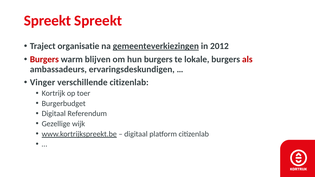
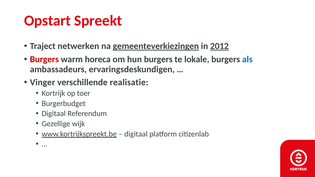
Spreekt: Spreekt -> Opstart (47, 21)
organisatie: organisatie -> netwerken (78, 46)
2012 underline: none -> present (219, 46)
blijven: blijven -> horeca (98, 59)
als colour: red -> blue (247, 59)
verschillende citizenlab: citizenlab -> realisatie (129, 83)
